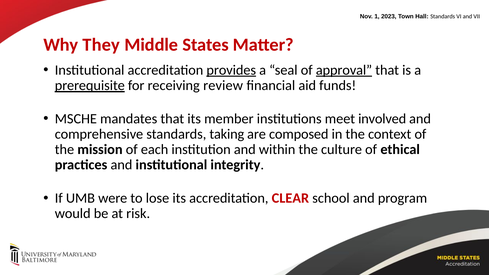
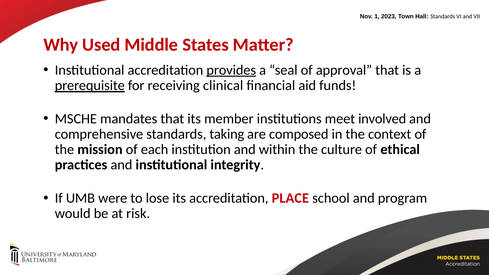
They: They -> Used (101, 45)
approval underline: present -> none (344, 70)
review: review -> clinical (223, 85)
CLEAR: CLEAR -> PLACE (290, 198)
